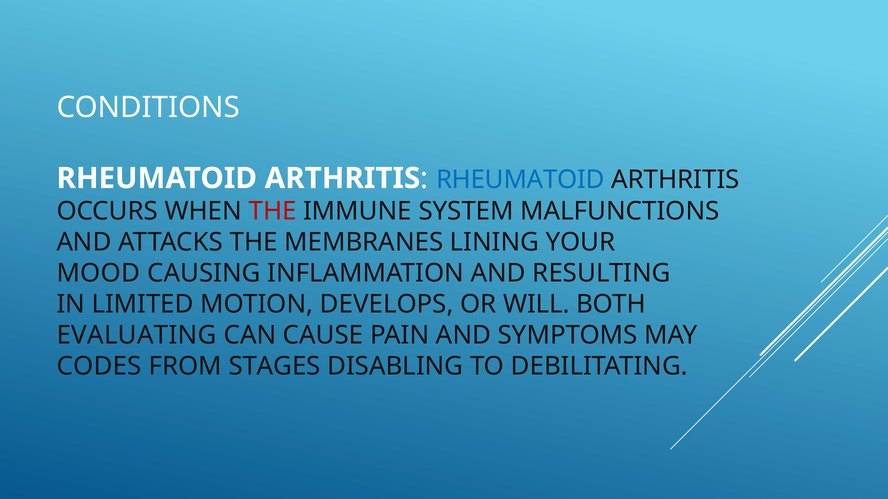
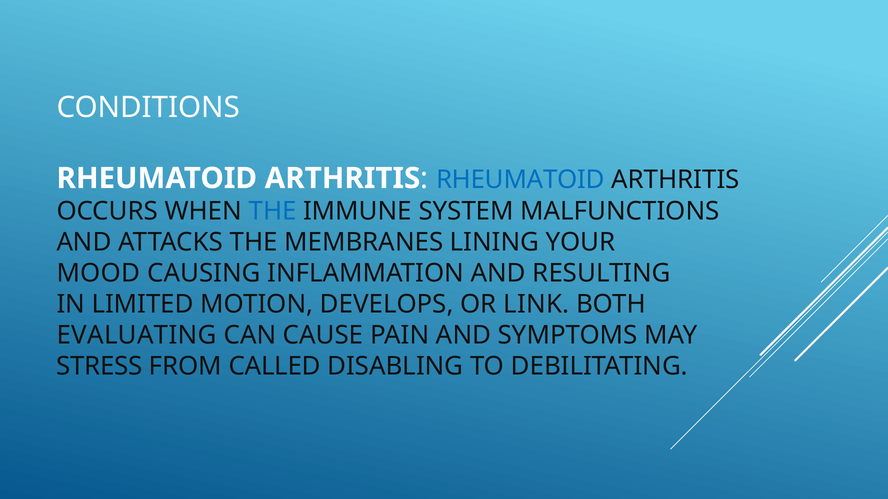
THE colour: red -> blue (273, 211)
WILL: WILL -> LINK (536, 305)
CODES: CODES -> STRESS (99, 367)
STAGES: STAGES -> CALLED (275, 367)
